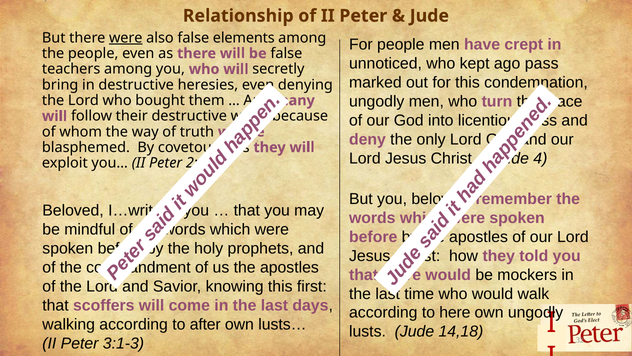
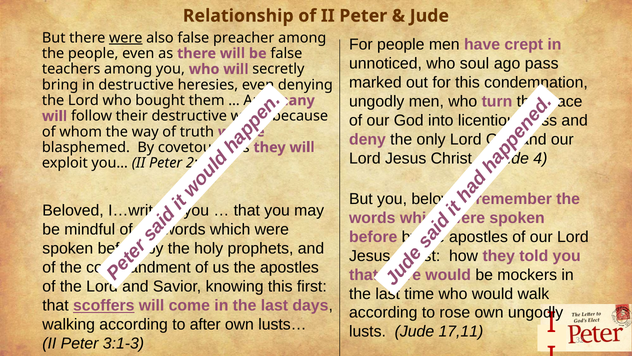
elements: elements -> preacher (244, 38)
kept: kept -> soul (475, 63)
scoffers underline: none -> present (104, 305)
here: here -> rose (455, 312)
14,18: 14,18 -> 17,11 (461, 331)
